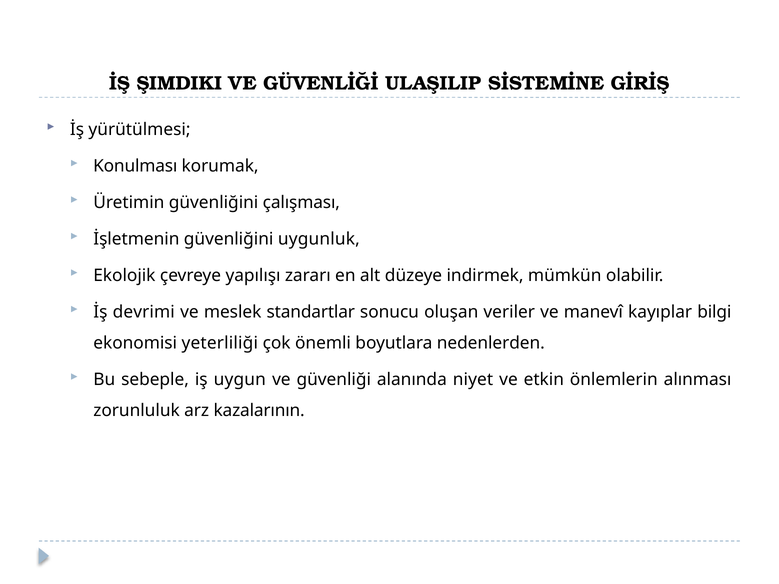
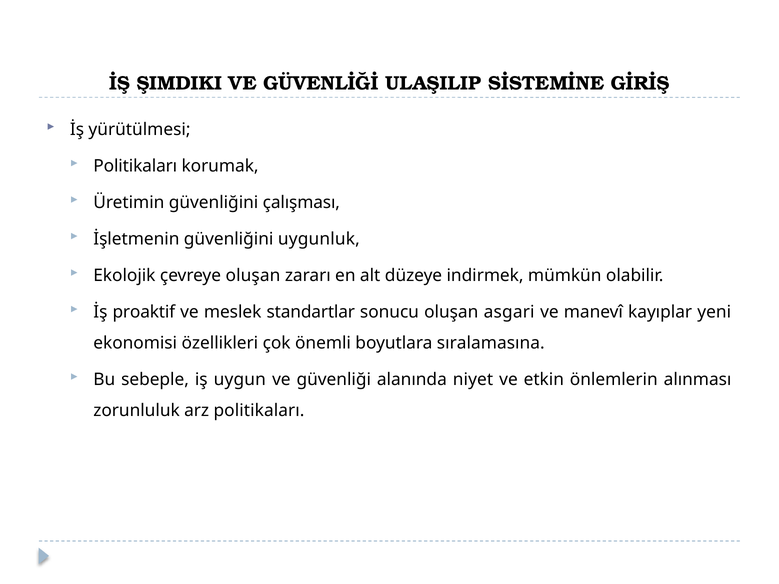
Konulması: Konulması -> Politikaları (135, 166)
çevreye yapılışı: yapılışı -> oluşan (253, 276)
devrimi: devrimi -> proaktif (144, 312)
veriler: veriler -> asgari (509, 312)
bilgi: bilgi -> yeni (714, 312)
yeterliliği: yeterliliği -> özellikleri (220, 343)
nedenlerden: nedenlerden -> sıralamasına (491, 343)
arz kazalarının: kazalarının -> politikaları (259, 411)
